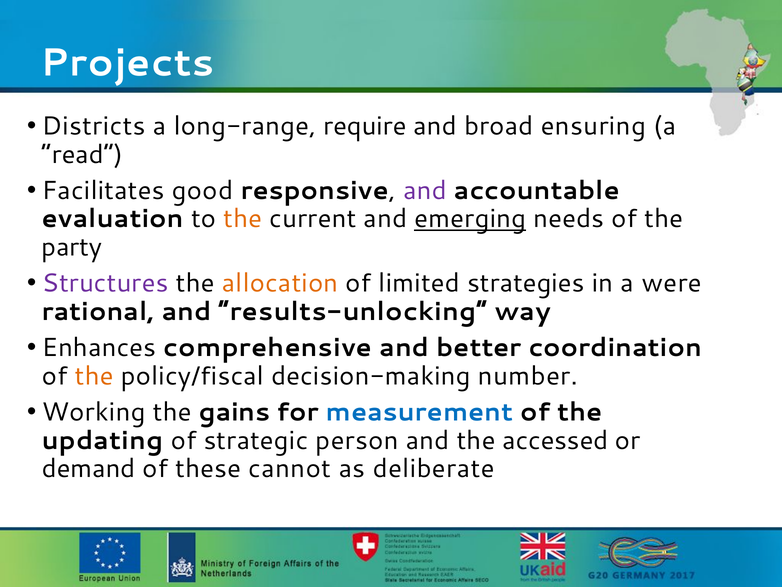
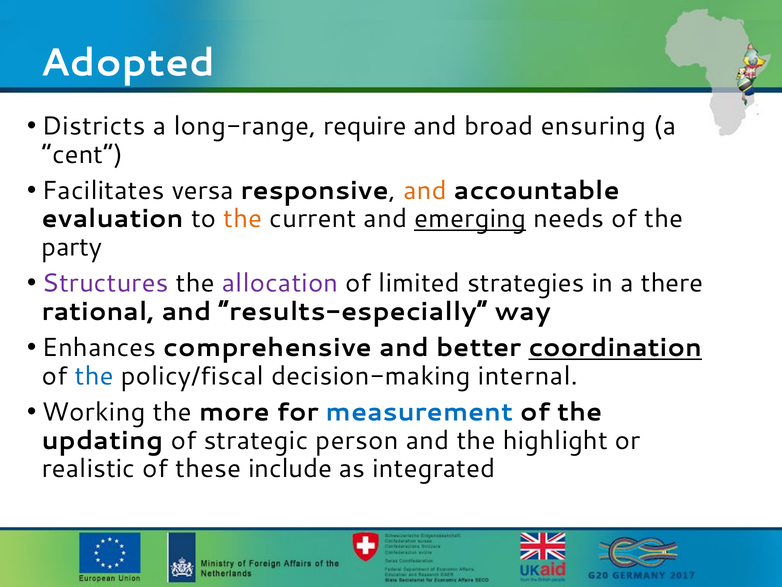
Projects: Projects -> Adopted (128, 63)
read: read -> cent (82, 154)
good: good -> versa (203, 191)
and colour: purple -> orange (425, 191)
allocation colour: orange -> purple (280, 283)
were: were -> there (672, 283)
results-unlocking: results-unlocking -> results-especially (353, 311)
coordination underline: none -> present (615, 348)
the colour: orange -> blue (94, 376)
number: number -> internal (528, 376)
gains: gains -> more (234, 412)
accessed: accessed -> highlight (555, 440)
demand: demand -> realistic (88, 468)
cannot: cannot -> include (290, 468)
deliberate: deliberate -> integrated (434, 468)
